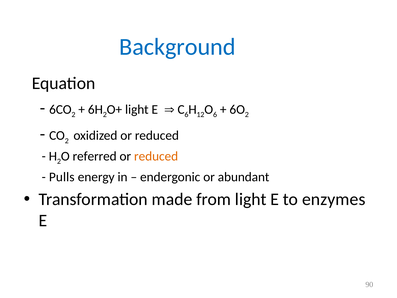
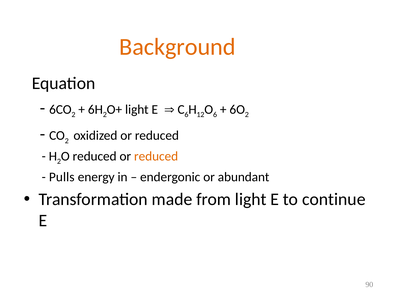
Background colour: blue -> orange (177, 47)
referred: referred -> reduced (95, 156)
enzymes: enzymes -> continue (334, 199)
